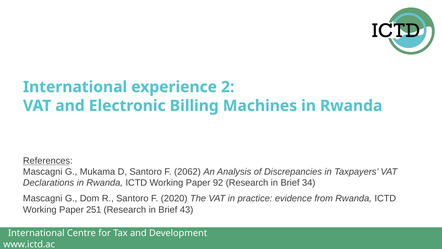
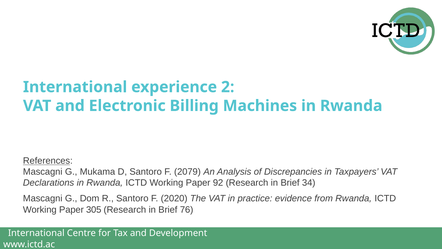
2062: 2062 -> 2079 (187, 172)
251: 251 -> 305 (94, 209)
43: 43 -> 76 (187, 209)
